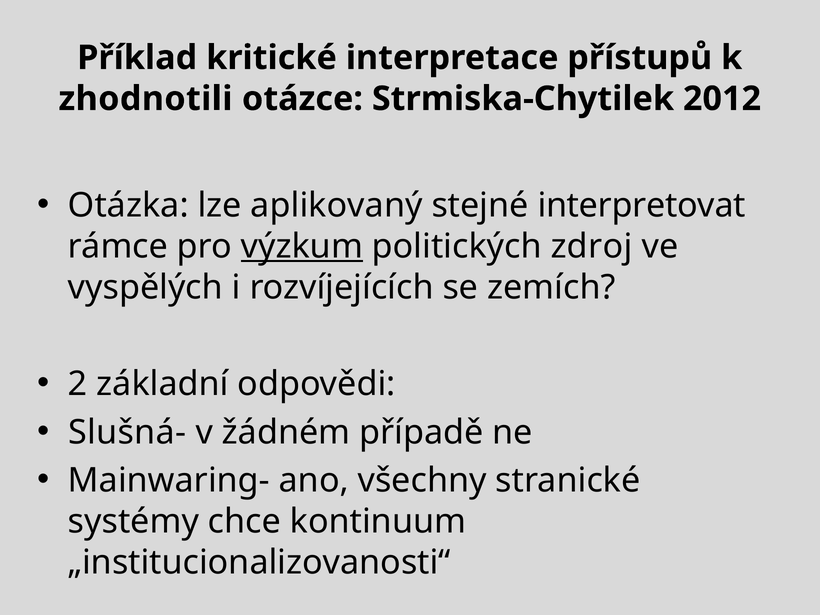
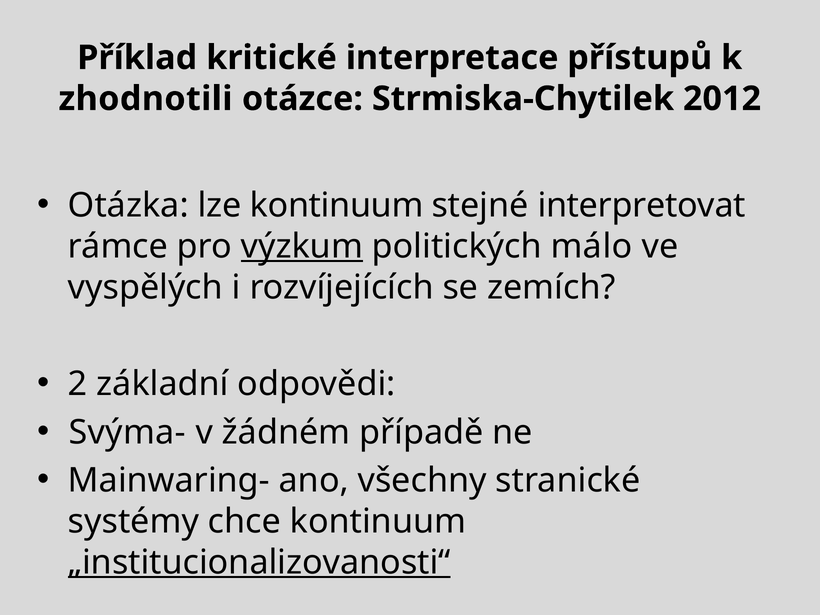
lze aplikovaný: aplikovaný -> kontinuum (337, 205)
zdroj: zdroj -> málo (592, 246)
Slušná-: Slušná- -> Svýma- (127, 432)
„institucionalizovanosti“ underline: none -> present (259, 563)
